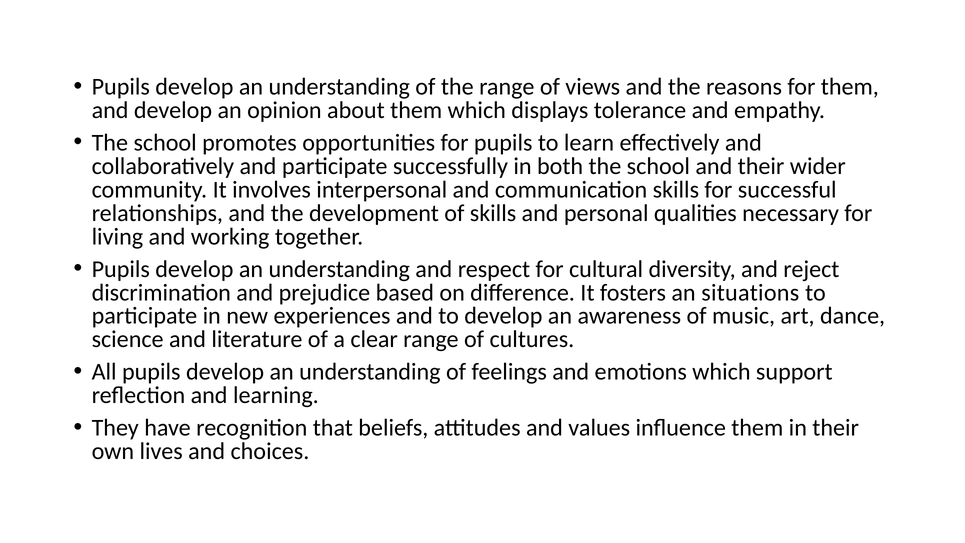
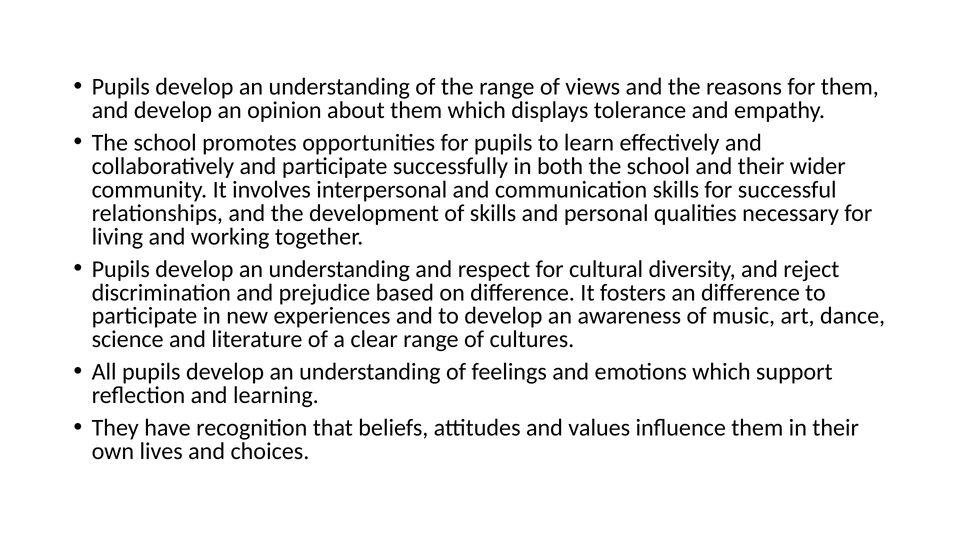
an situations: situations -> difference (750, 292)
